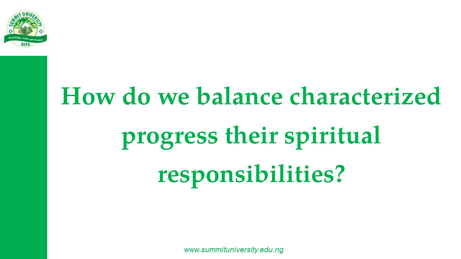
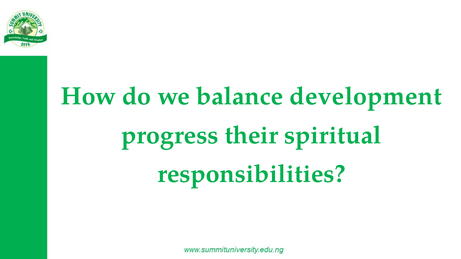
characterized: characterized -> development (366, 96)
